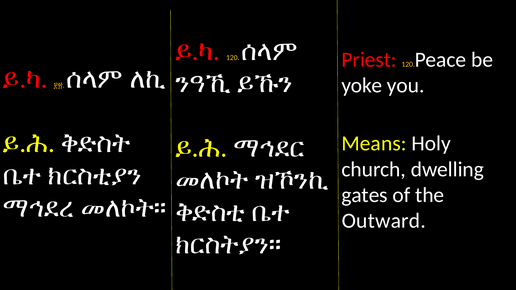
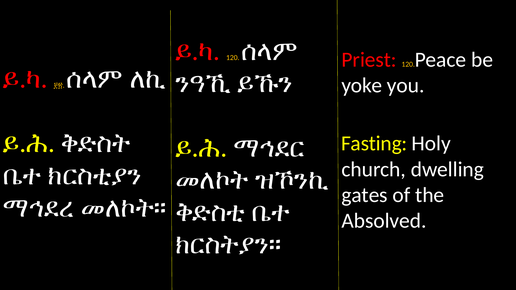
Means: Means -> Fasting (374, 144)
Outward: Outward -> Absolved (384, 221)
